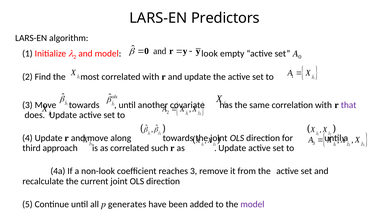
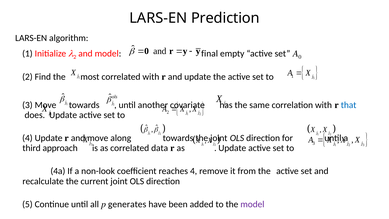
Predictors: Predictors -> Prediction (225, 18)
look: look -> final (210, 53)
that colour: purple -> blue (349, 105)
such: such -> data (160, 148)
reaches 3: 3 -> 4 (194, 171)
